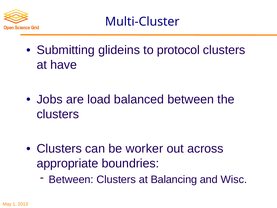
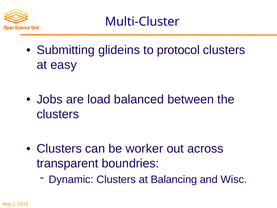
have: have -> easy (64, 65)
appropriate: appropriate -> transparent (67, 163)
Between: Between -> Dynamic (71, 179)
